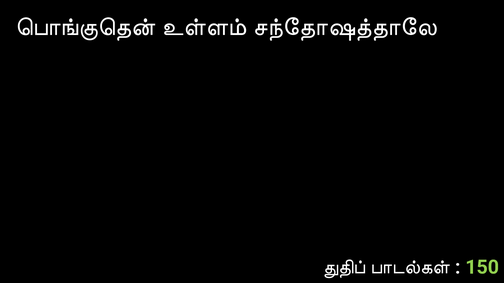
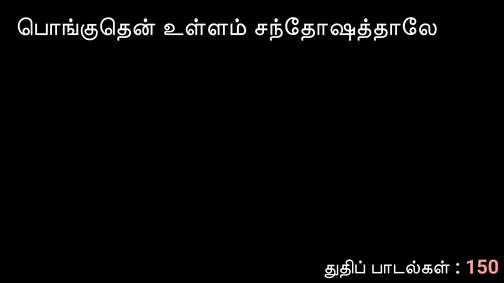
150 colour: light green -> pink (482, 268)
